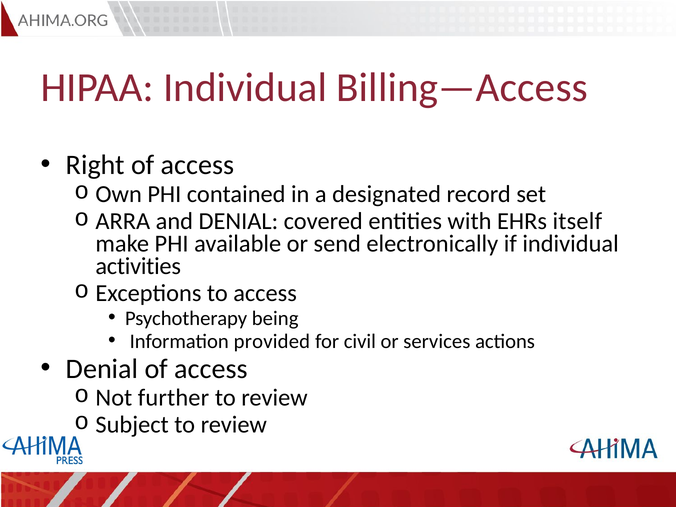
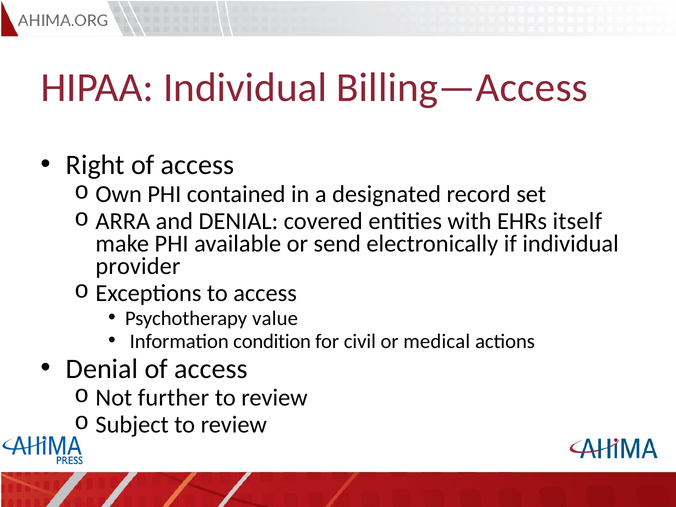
activities: activities -> provider (138, 266)
being: being -> value (275, 318)
provided: provided -> condition (272, 341)
services: services -> medical (437, 341)
